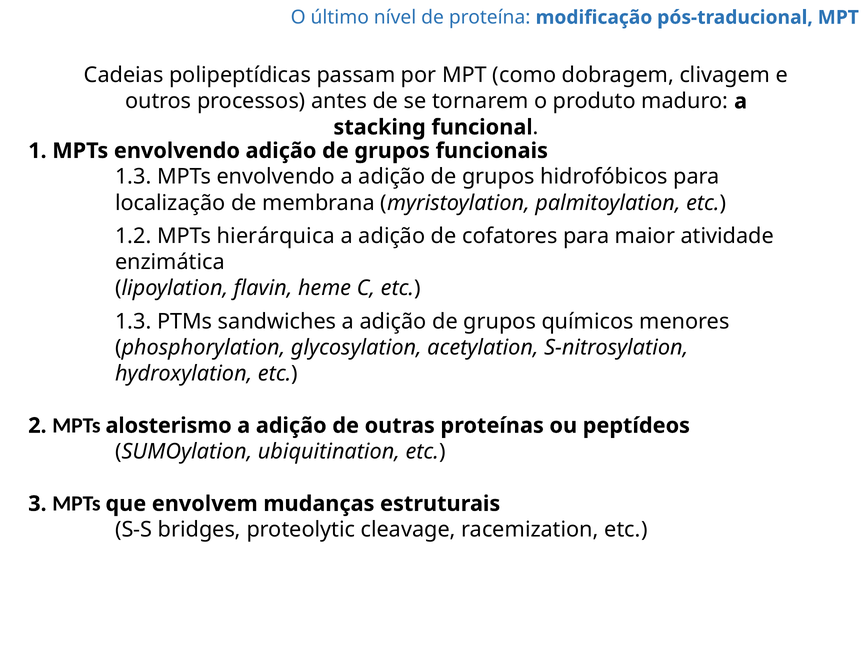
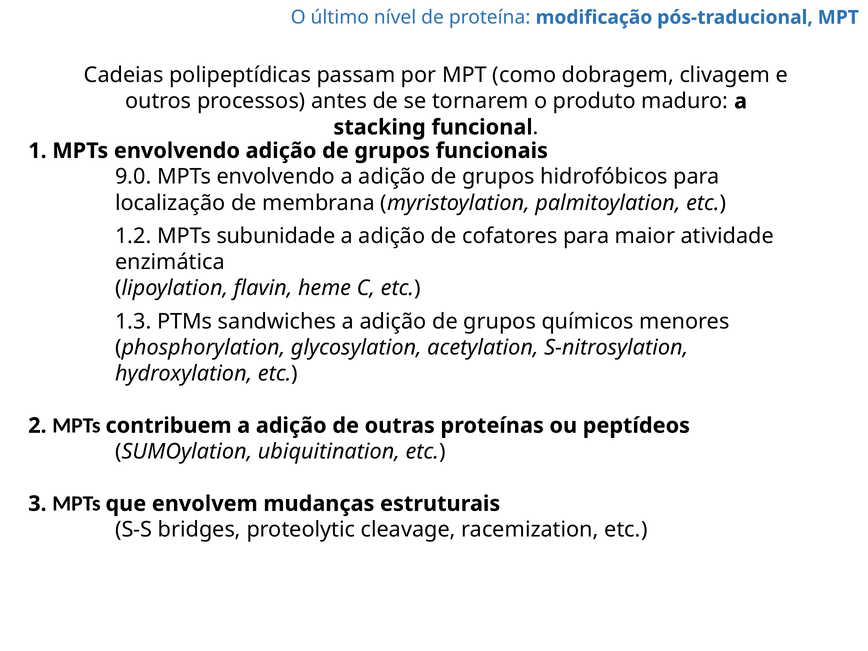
1.3: 1.3 -> 9.0 (133, 177)
hierárquica: hierárquica -> subunidade (276, 236)
alosterismo: alosterismo -> contribuem (169, 426)
